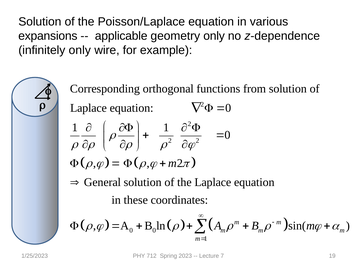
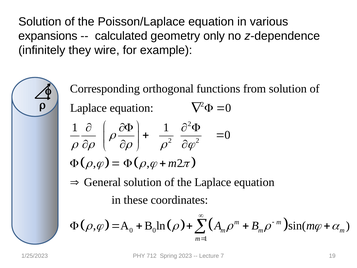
applicable: applicable -> calculated (121, 36)
infinitely only: only -> they (80, 50)
